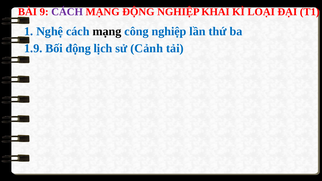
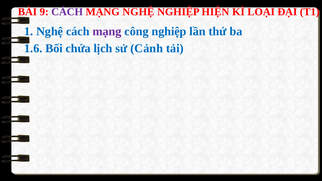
MẠNG ĐỘNG: ĐỘNG -> NGHỆ (138, 12)
KHAI: KHAI -> HIỆN (215, 12)
mạng colour: black -> purple (107, 31)
1.9: 1.9 -> 1.6 (33, 48)
Bối động: động -> chứa (78, 48)
